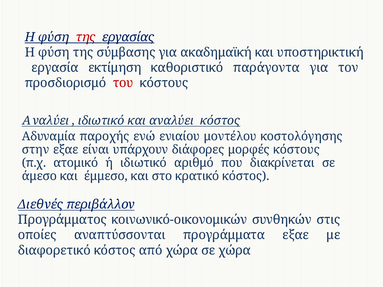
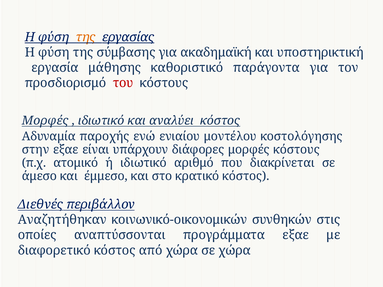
της colour: red -> orange (86, 37)
εκτίμηση: εκτίμηση -> μάθησης (115, 68)
Αναλύει: Αναλύει -> Μορφές (45, 121)
Προγράμματος: Προγράμματος -> Αναζητήθηκαν (62, 220)
